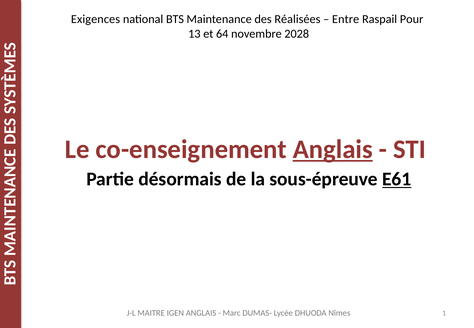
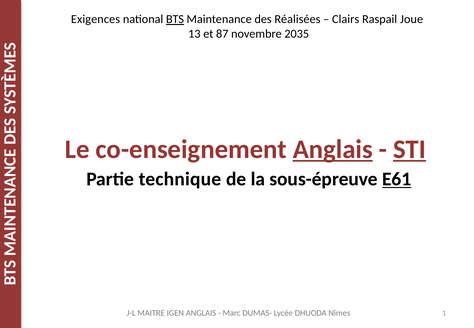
BTS underline: none -> present (175, 19)
Entre: Entre -> Clairs (346, 19)
Pour: Pour -> Joue (412, 19)
64: 64 -> 87 (222, 34)
2028: 2028 -> 2035 (297, 34)
STI underline: none -> present (410, 149)
désormais: désormais -> technique (180, 179)
